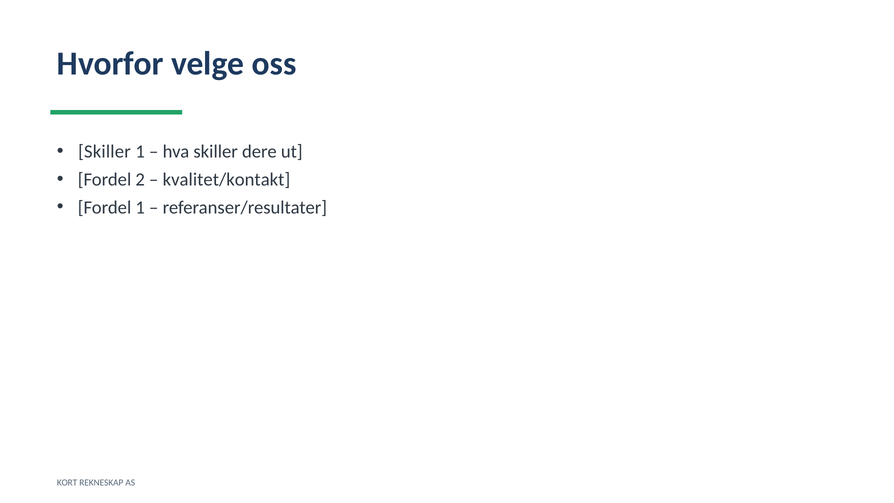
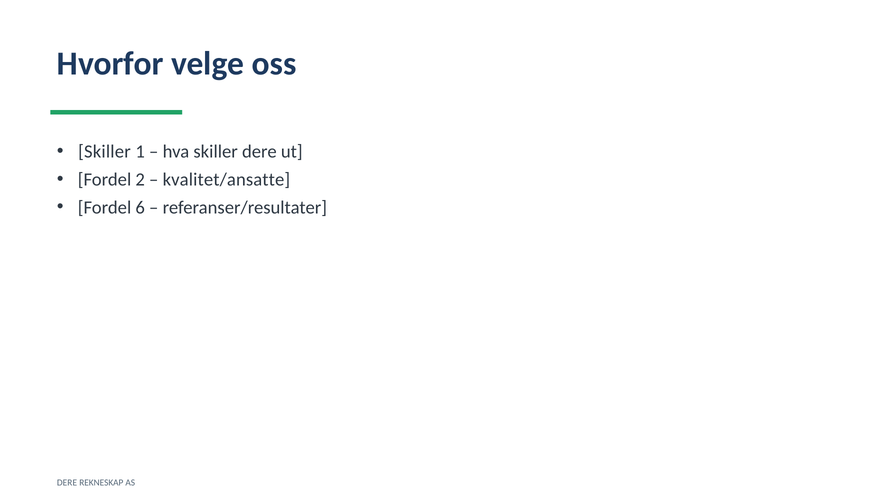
kvalitet/kontakt: kvalitet/kontakt -> kvalitet/ansatte (226, 179)
Fordel 1: 1 -> 6 (140, 207)
KORT: KORT -> DERE (67, 483)
